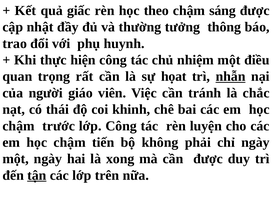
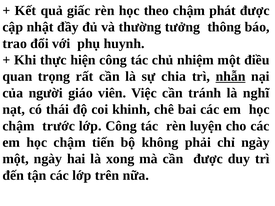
sáng: sáng -> phát (223, 11)
họat: họat -> chia (174, 77)
chắc: chắc -> nghĩ (256, 93)
tận underline: present -> none (37, 176)
